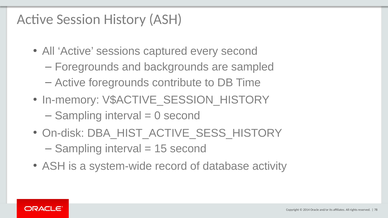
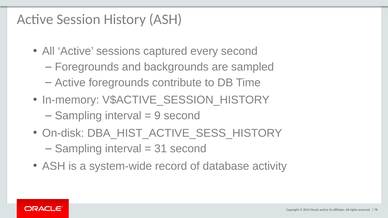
0: 0 -> 9 (157, 116)
15: 15 -> 31 (161, 149)
